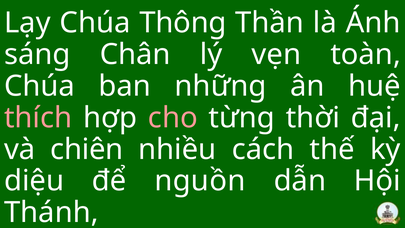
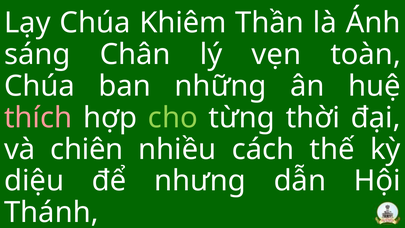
Thông: Thông -> Khiêm (183, 23)
cho colour: pink -> light green (173, 118)
nguồn: nguồn -> nhưng (200, 181)
